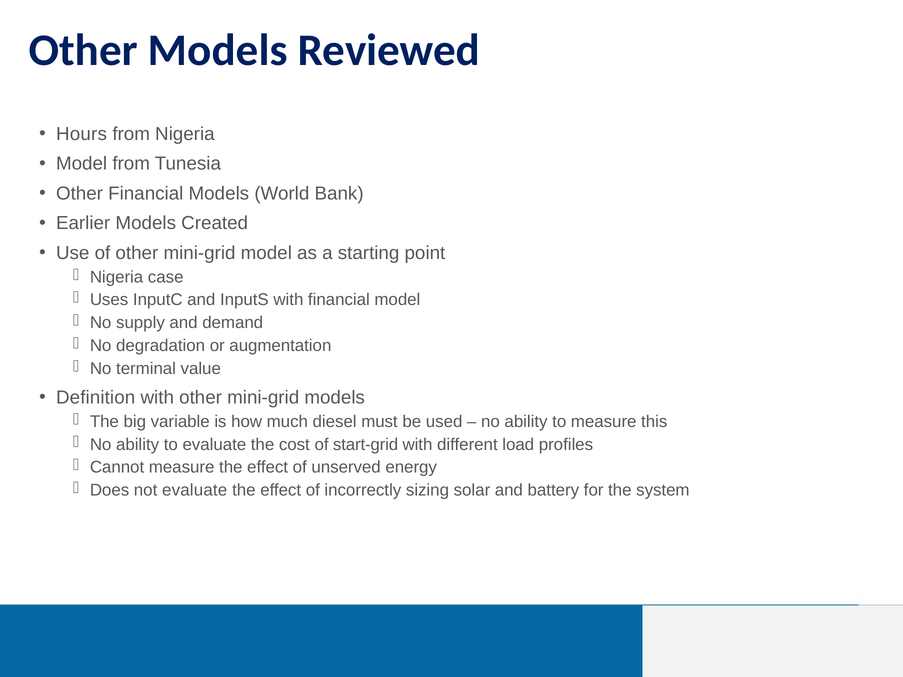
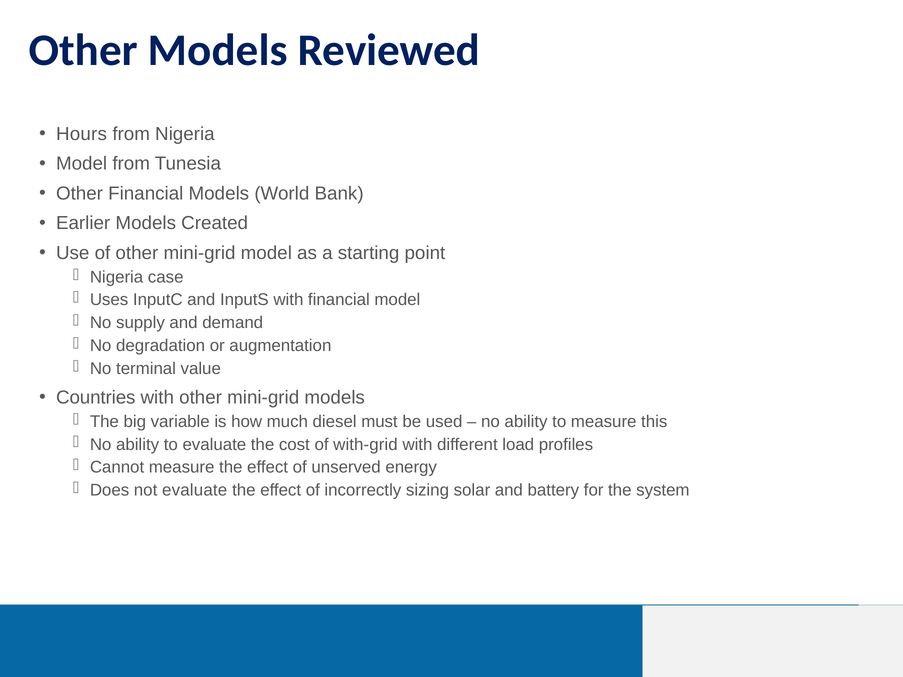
Definition: Definition -> Countries (96, 398)
start-grid: start-grid -> with-grid (365, 445)
